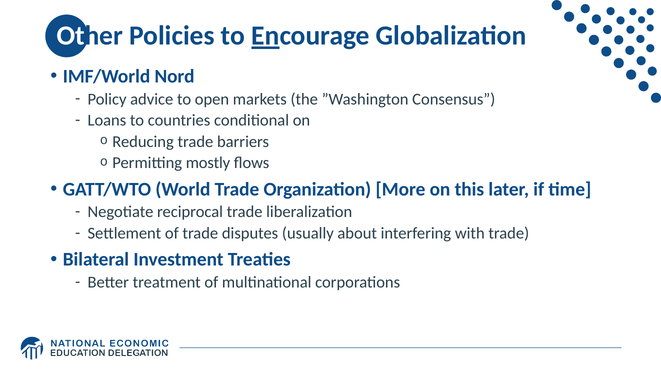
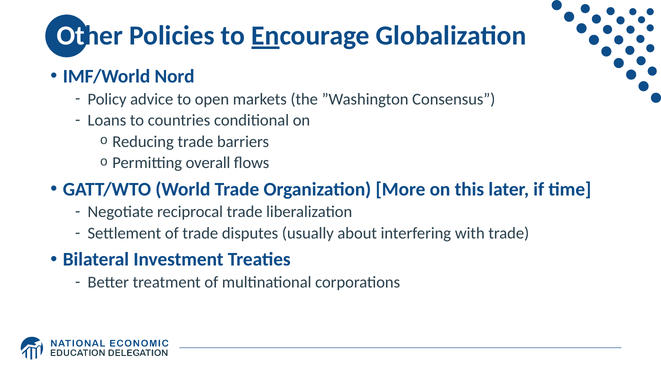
mostly: mostly -> overall (208, 163)
